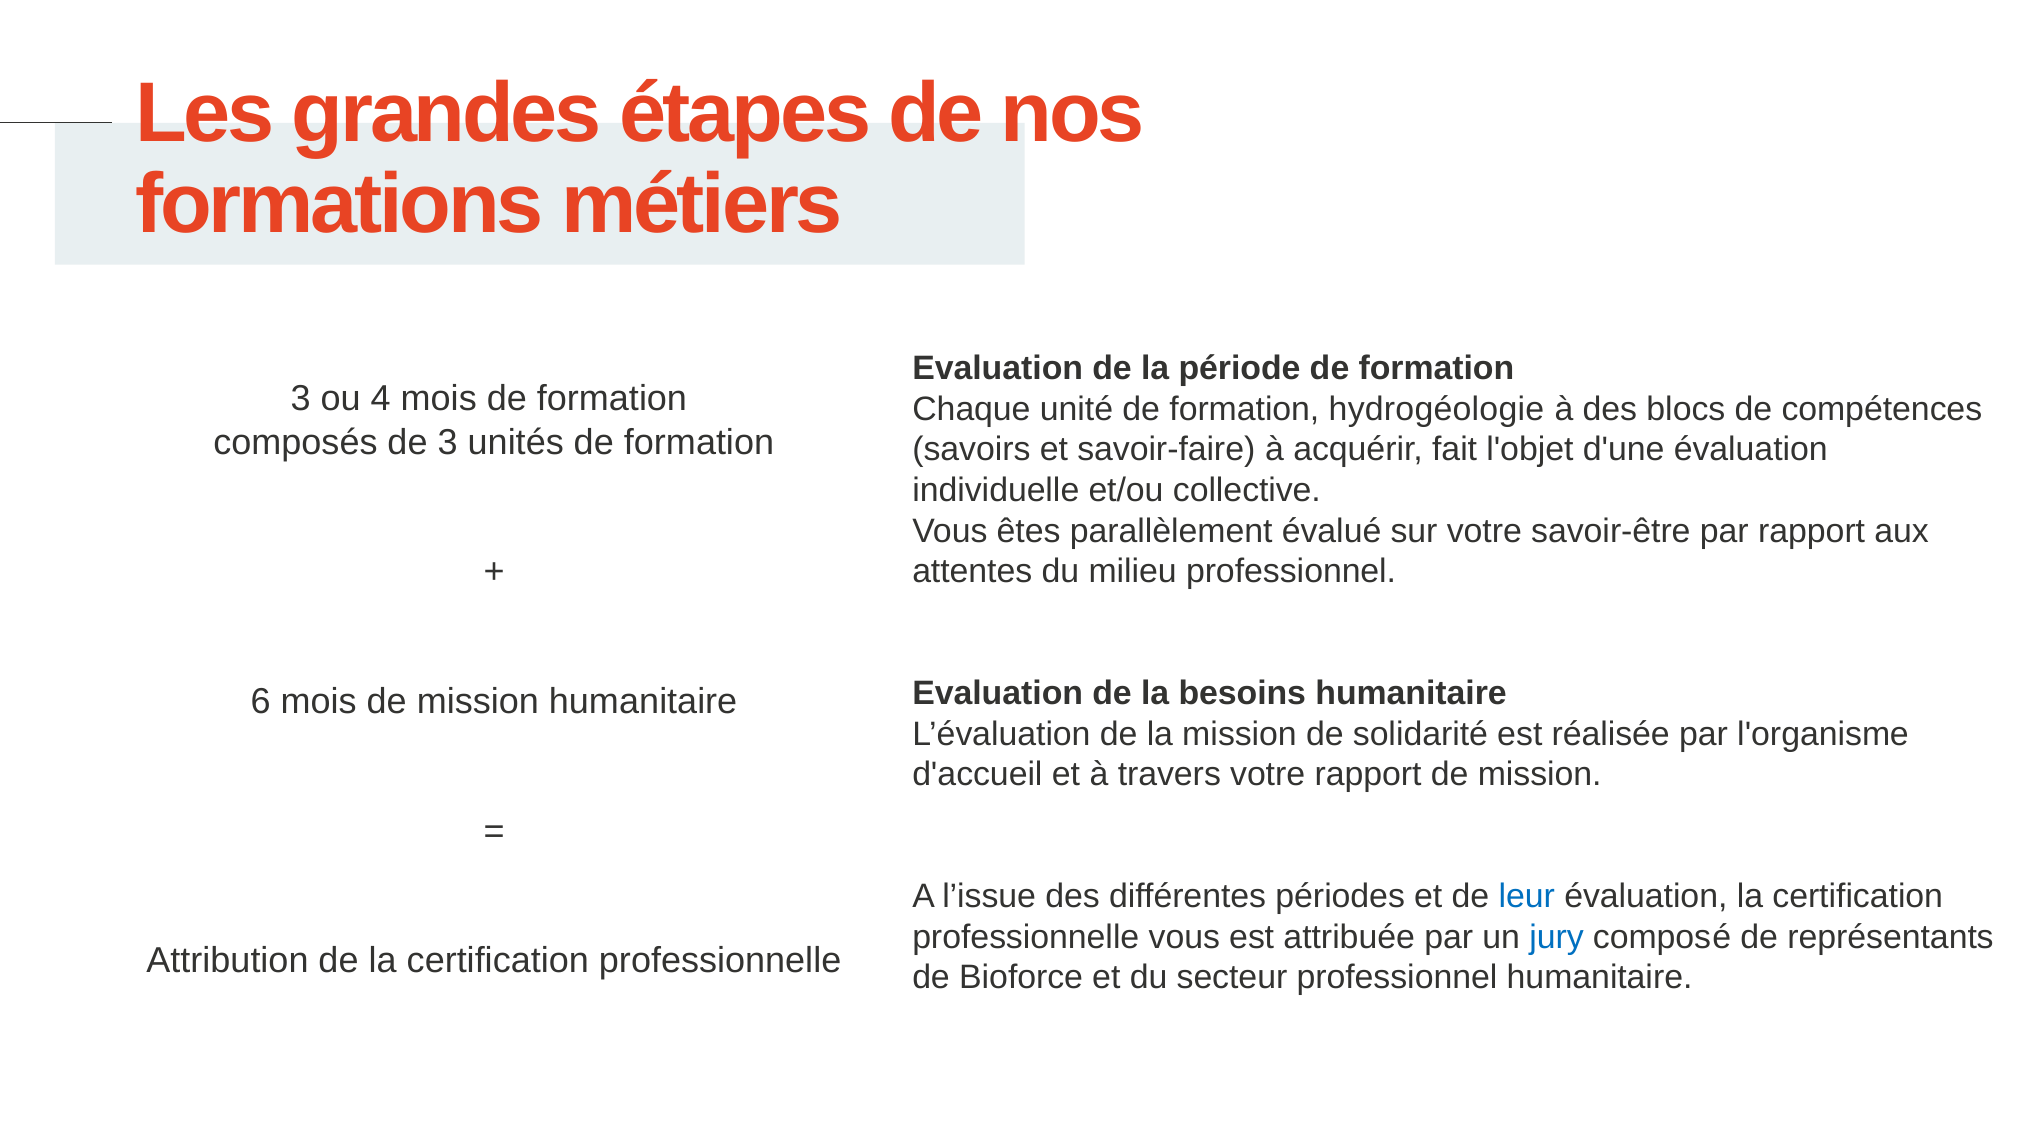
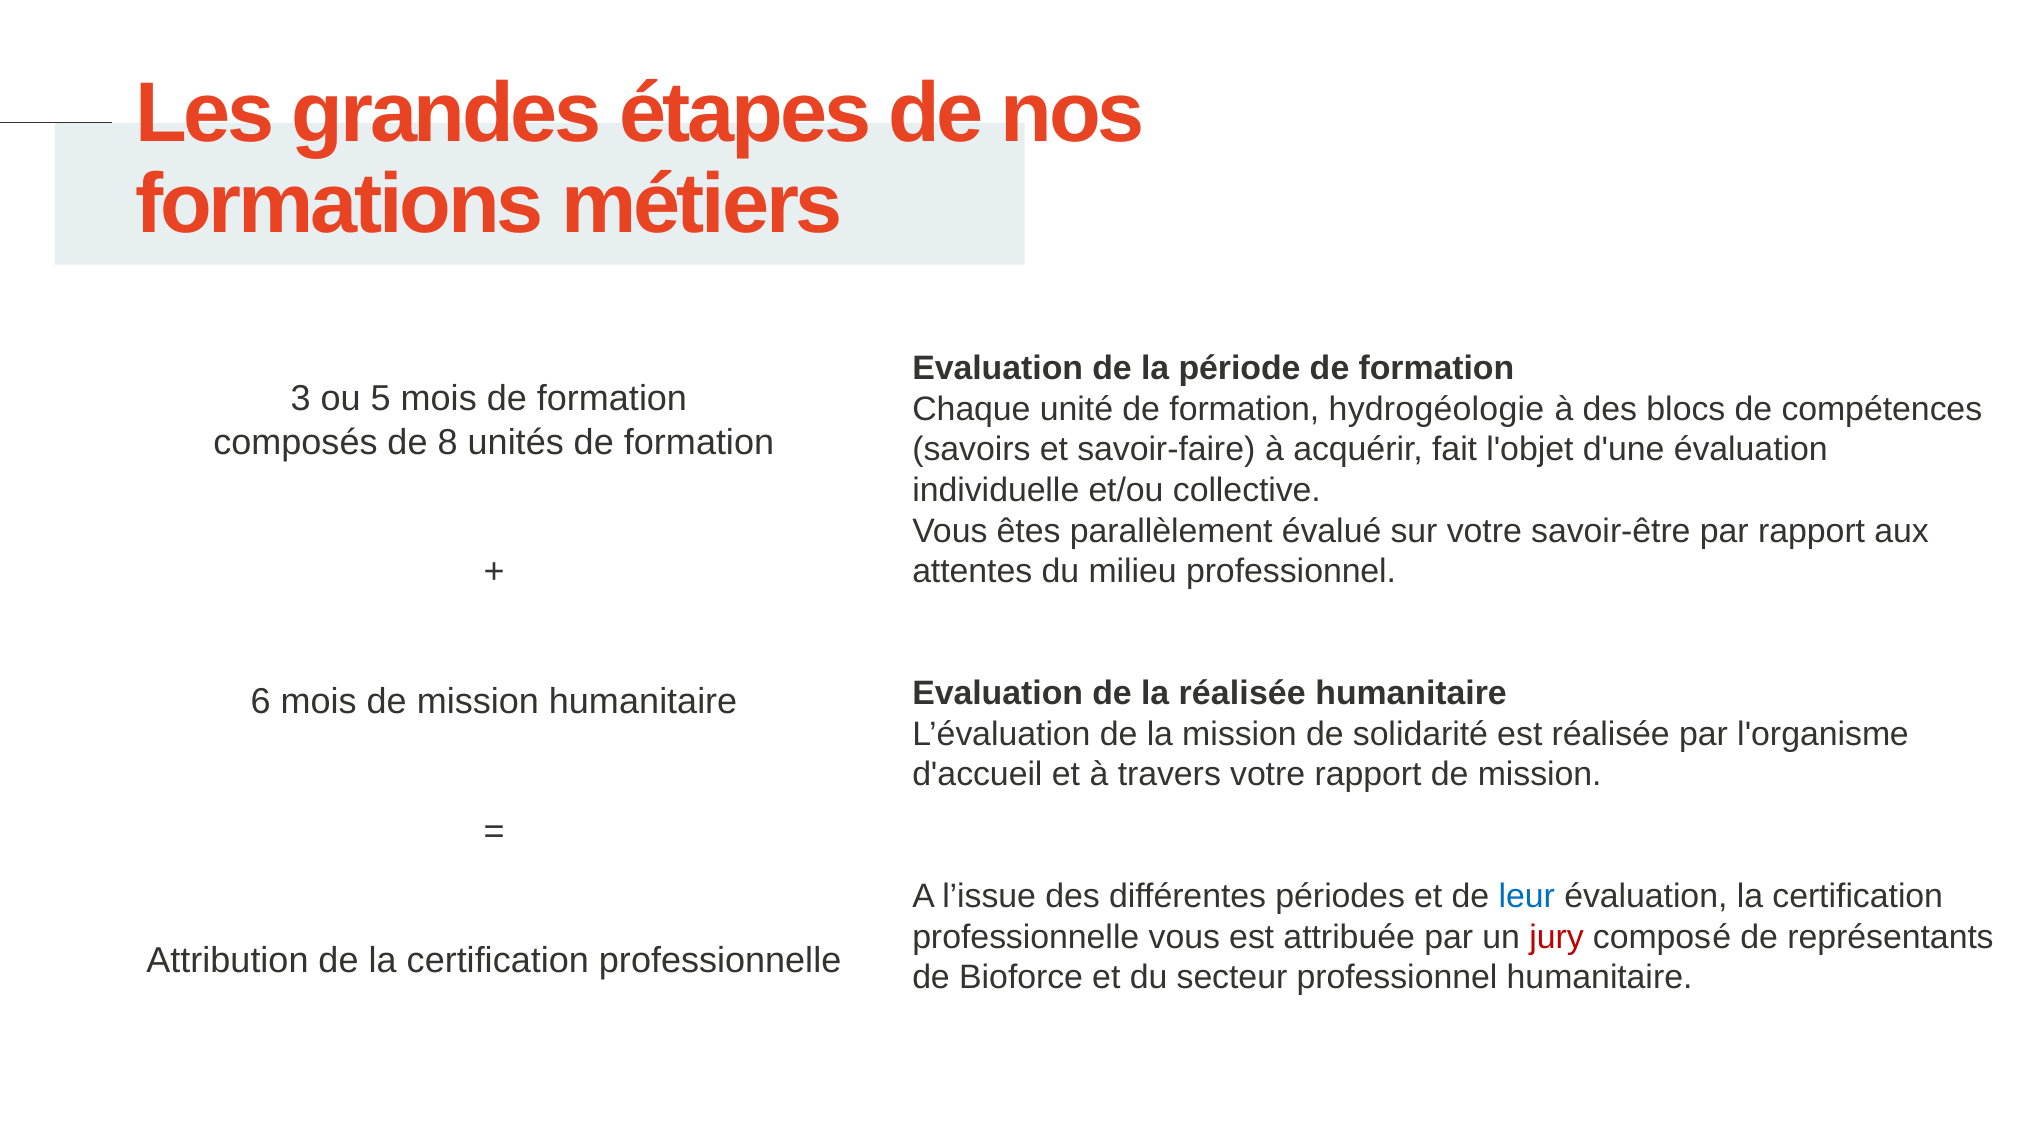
4: 4 -> 5 (381, 399)
de 3: 3 -> 8 (448, 442)
la besoins: besoins -> réalisée (1242, 693)
jury colour: blue -> red (1557, 937)
